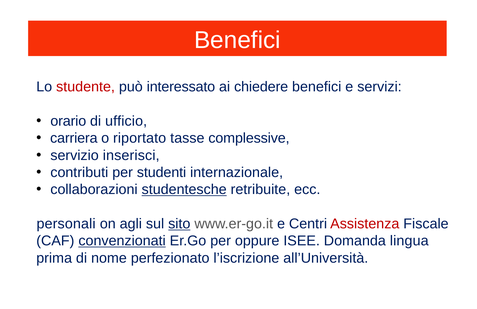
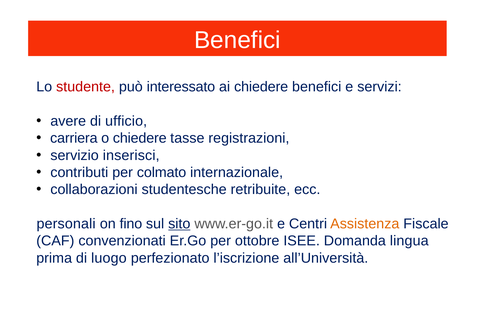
orario: orario -> avere (68, 121)
o riportato: riportato -> chiedere (140, 138)
complessive: complessive -> registrazioni (249, 138)
studenti: studenti -> colmato (162, 173)
studentesche underline: present -> none (184, 190)
agli: agli -> fino (131, 224)
Assistenza colour: red -> orange (365, 224)
convenzionati underline: present -> none (122, 241)
oppure: oppure -> ottobre (257, 241)
nome: nome -> luogo (109, 258)
